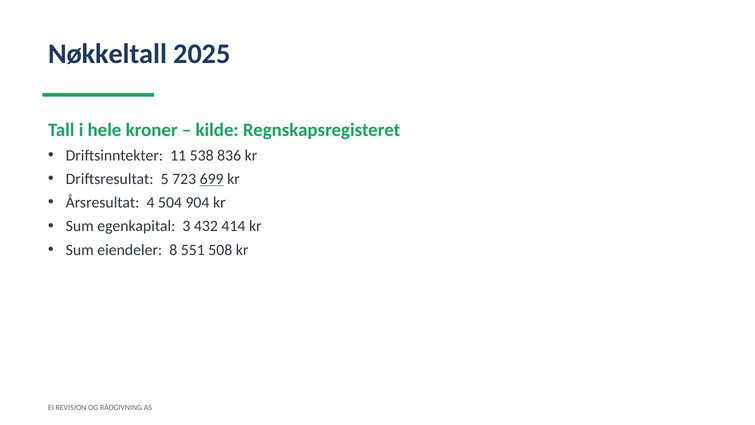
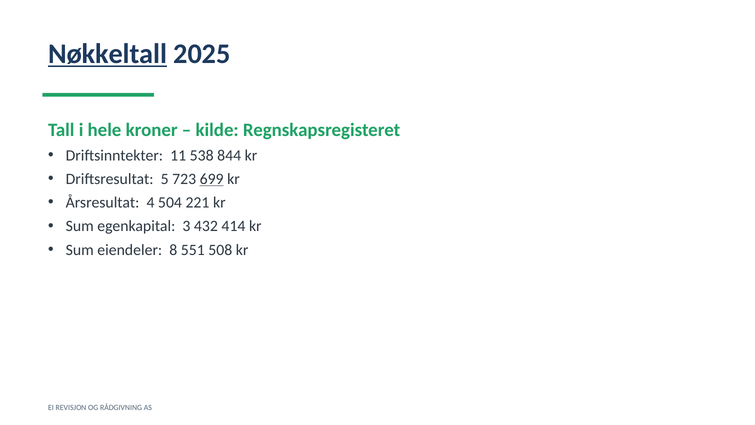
Nøkkeltall underline: none -> present (108, 54)
836: 836 -> 844 (229, 155)
904: 904 -> 221 (197, 202)
